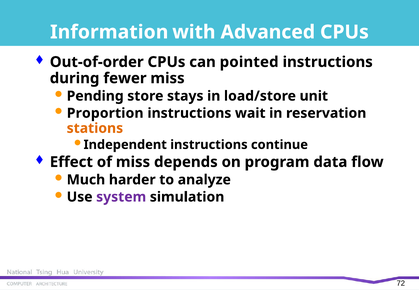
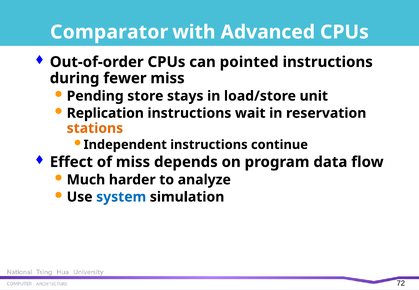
Information: Information -> Comparator (109, 32)
Proportion: Proportion -> Replication (105, 113)
system colour: purple -> blue (121, 197)
